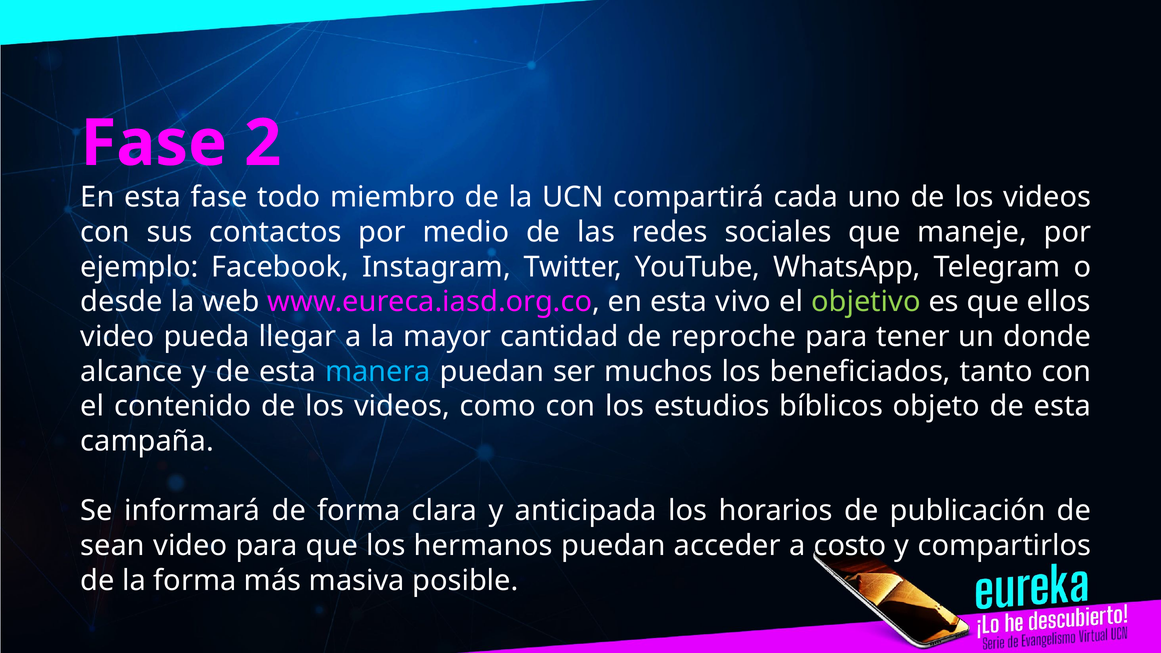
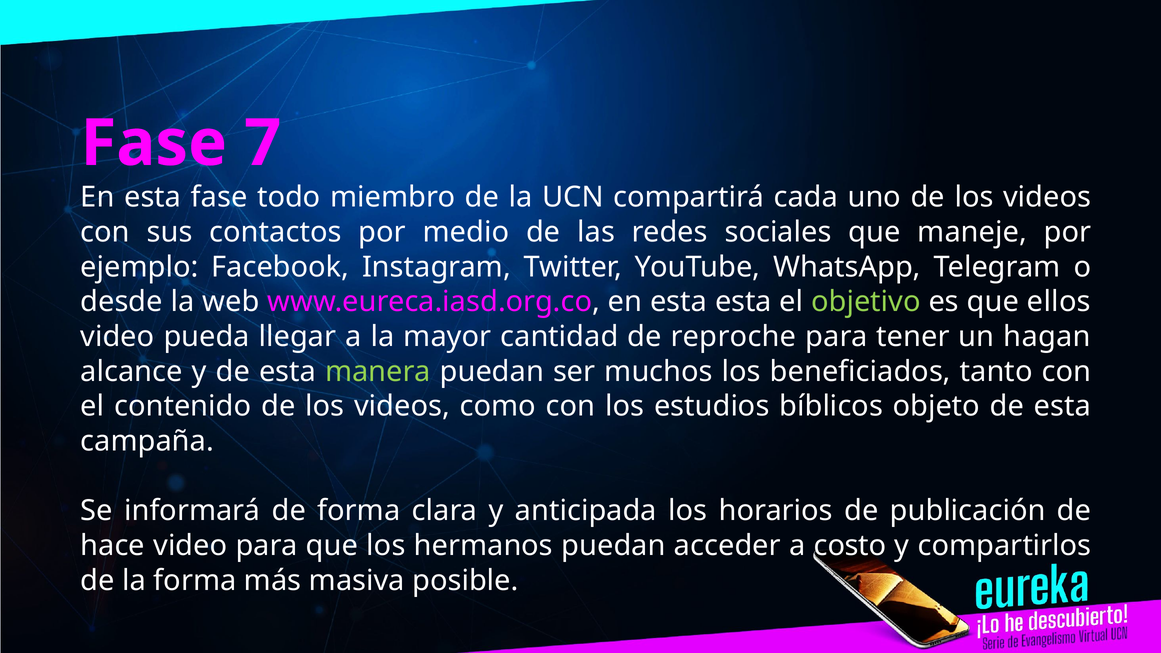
2: 2 -> 7 (263, 143)
esta vivo: vivo -> esta (743, 302)
donde: donde -> hagan (1047, 337)
manera colour: light blue -> light green (378, 372)
sean: sean -> hace (113, 546)
